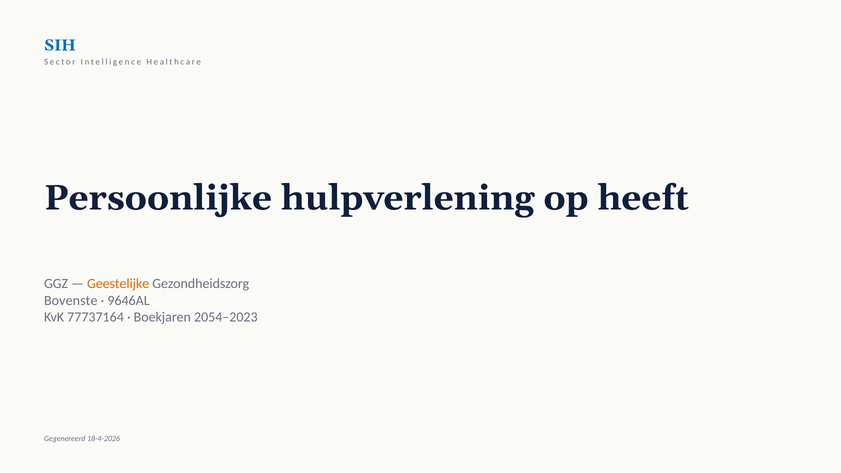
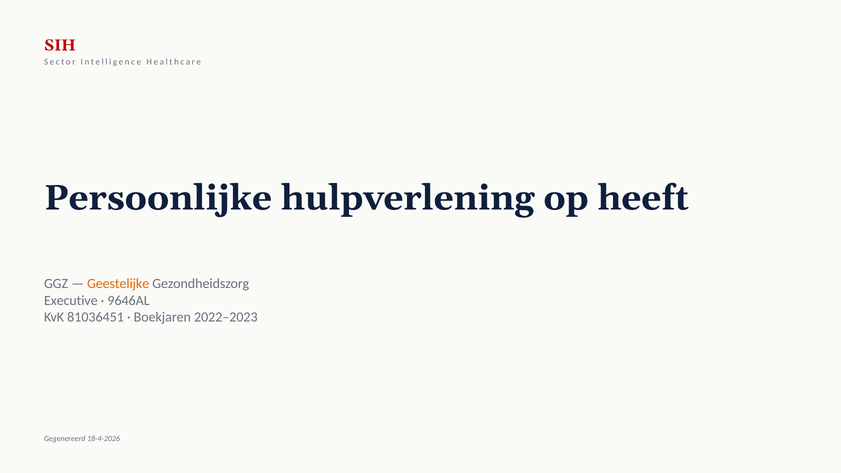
SIH colour: blue -> red (60, 45)
Bovenste: Bovenste -> Executive (71, 301)
77737164: 77737164 -> 81036451 (96, 317)
2054–2023: 2054–2023 -> 2022–2023 (226, 317)
